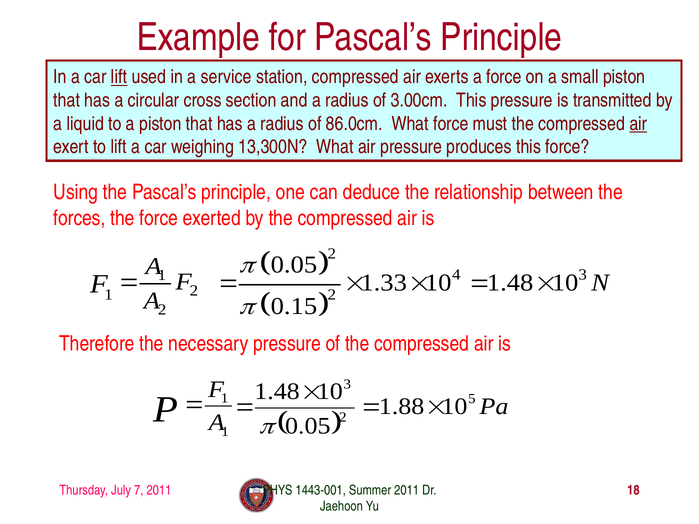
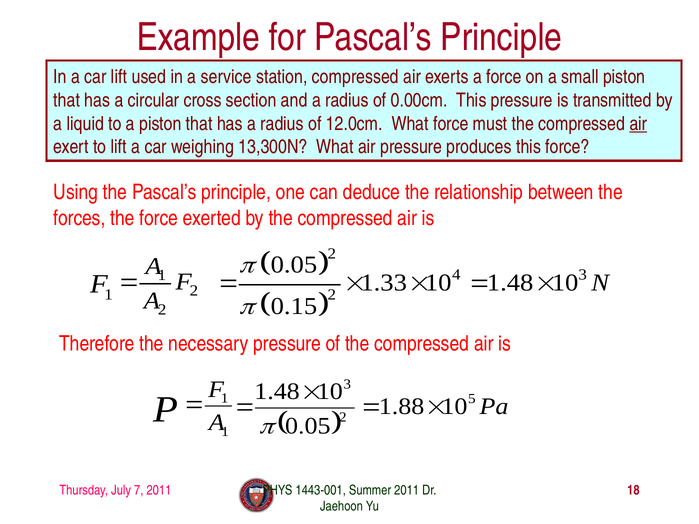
lift underline: present -> none (119, 77)
3.00cm: 3.00cm -> 0.00cm (419, 100)
86.0cm: 86.0cm -> 12.0cm (354, 124)
